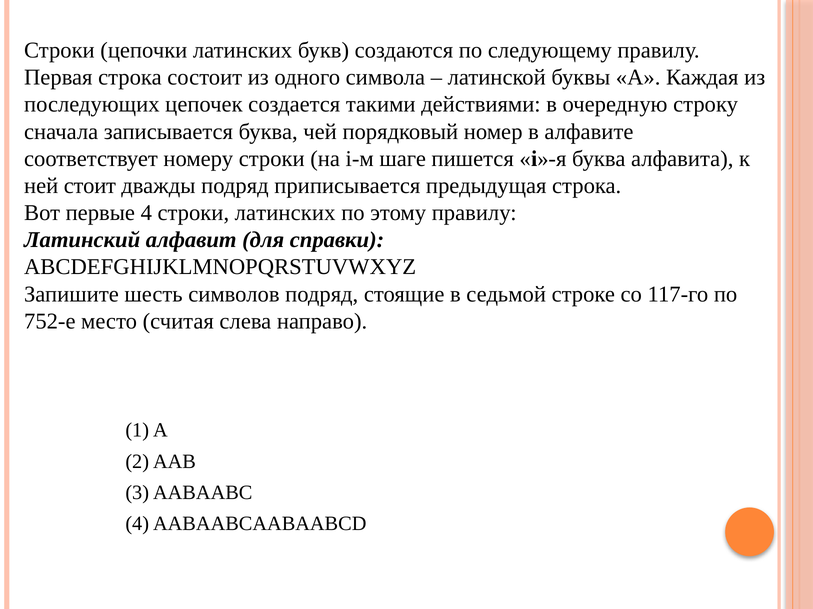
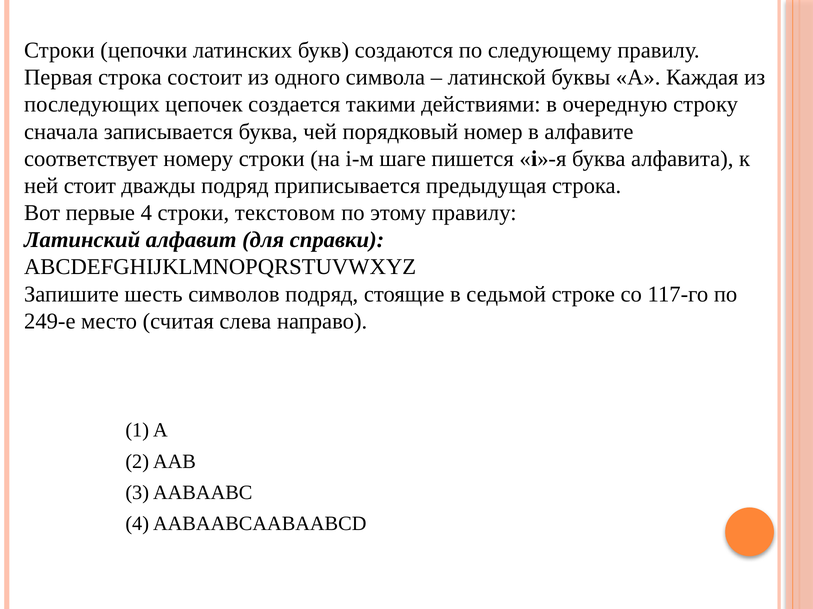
строки латинских: латинских -> текстовом (285, 213)
752-е: 752-е -> 249-е (50, 322)
